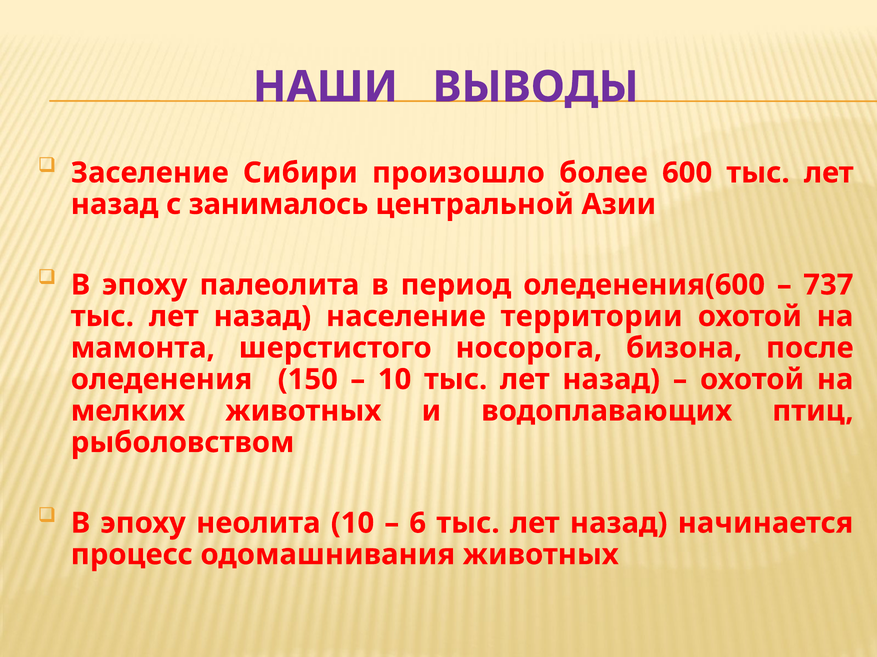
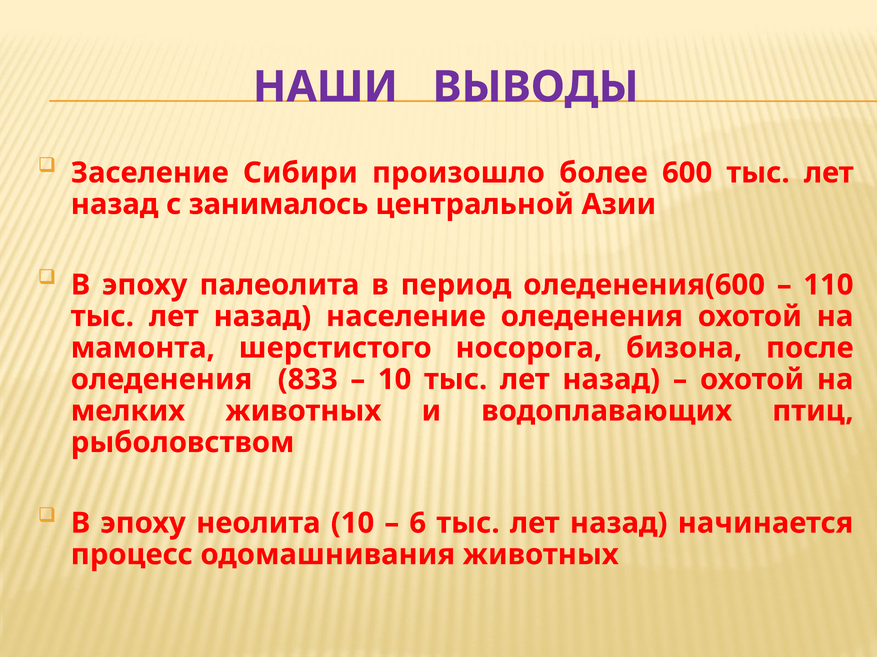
737: 737 -> 110 (828, 285)
население территории: территории -> оледенения (592, 317)
150: 150 -> 833 (308, 380)
